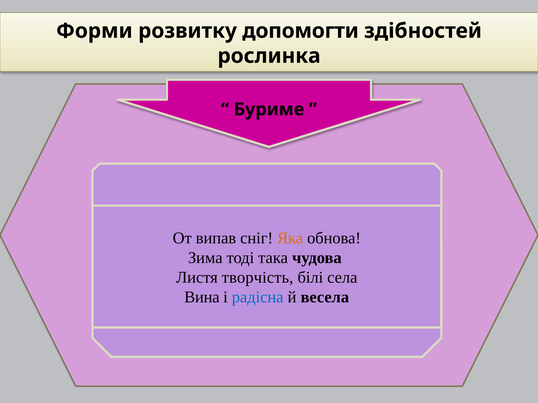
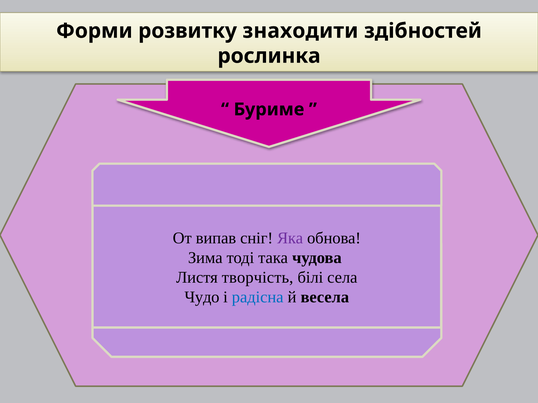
допомогти: допомогти -> знаходити (300, 31)
Яка colour: orange -> purple (290, 238)
Вина: Вина -> Чудо (202, 298)
